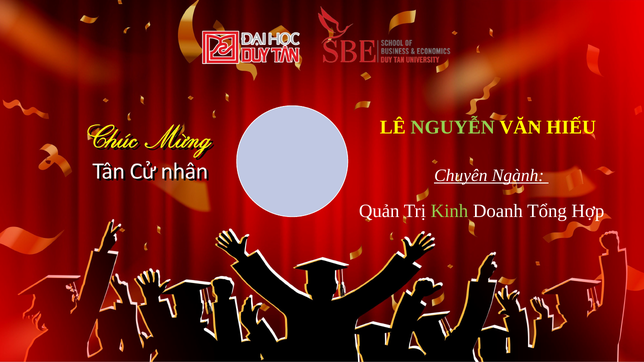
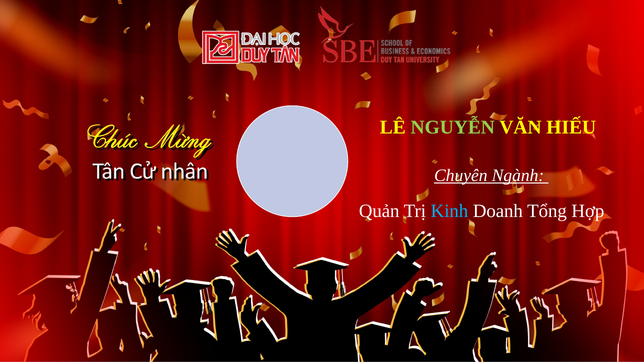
Kinh colour: light green -> light blue (449, 211)
